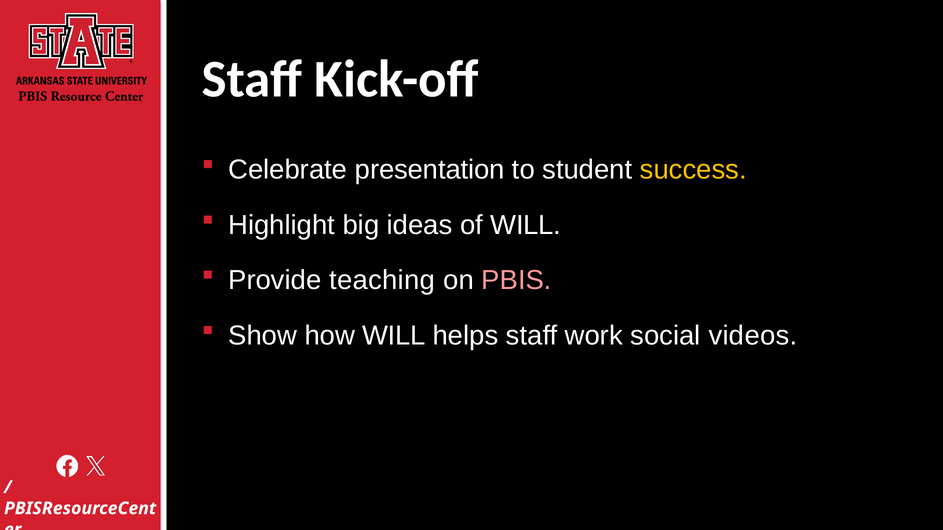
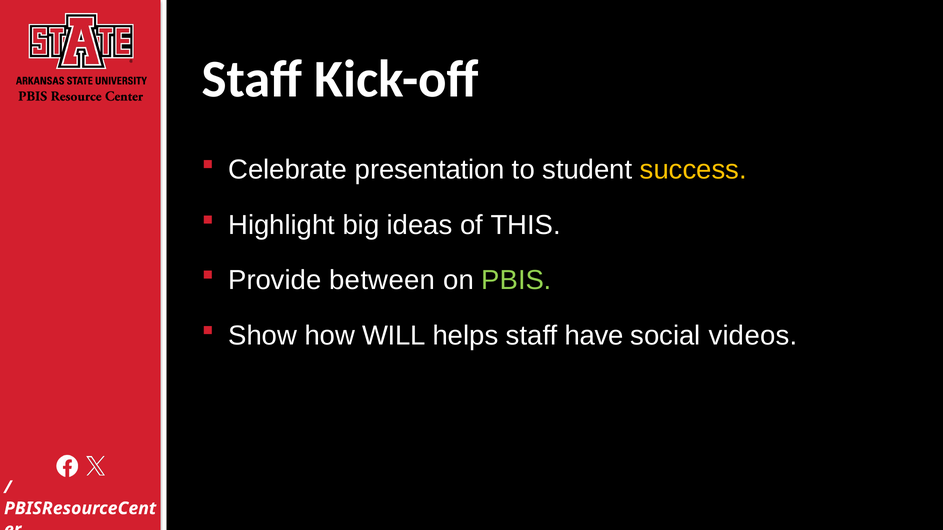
of WILL: WILL -> THIS (526, 225)
teaching: teaching -> between (382, 280)
PBIS colour: pink -> light green (516, 280)
work: work -> have (594, 336)
